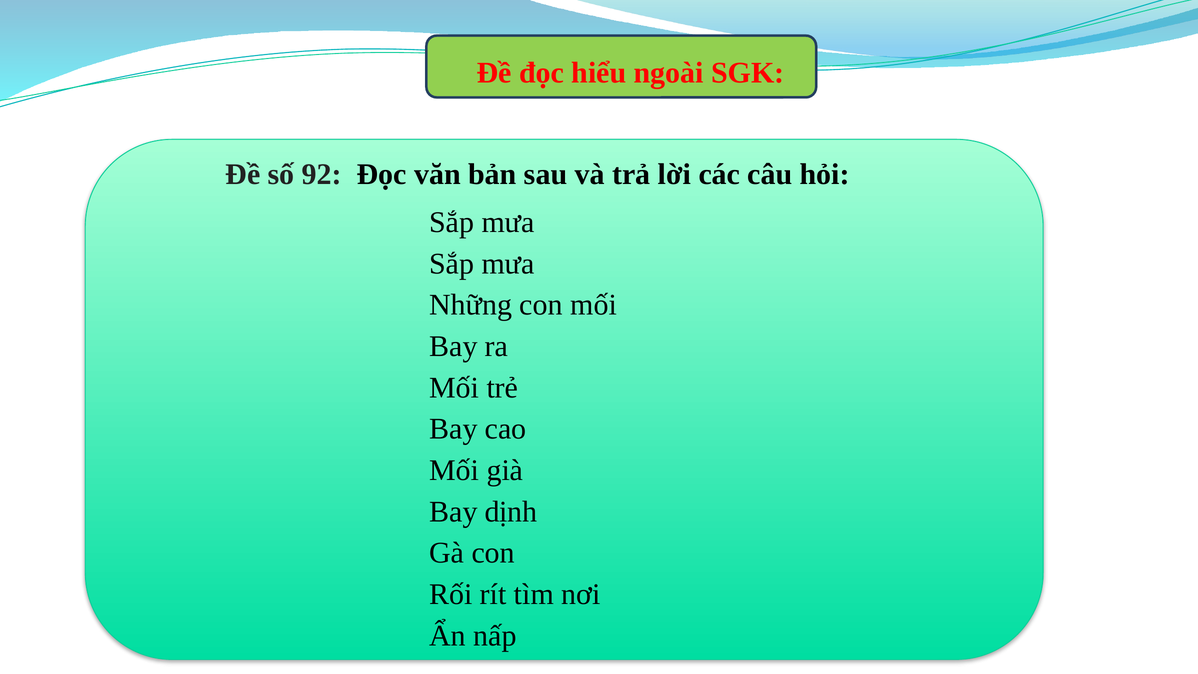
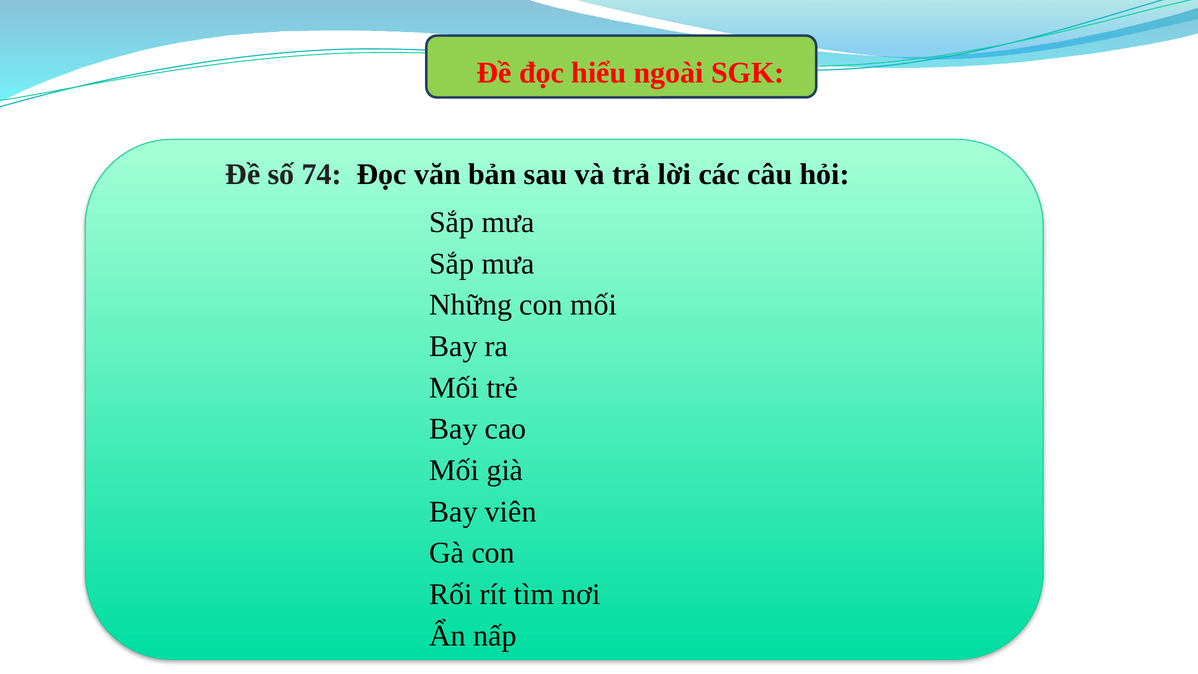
92: 92 -> 74 (322, 174)
dịnh: dịnh -> viên (511, 512)
